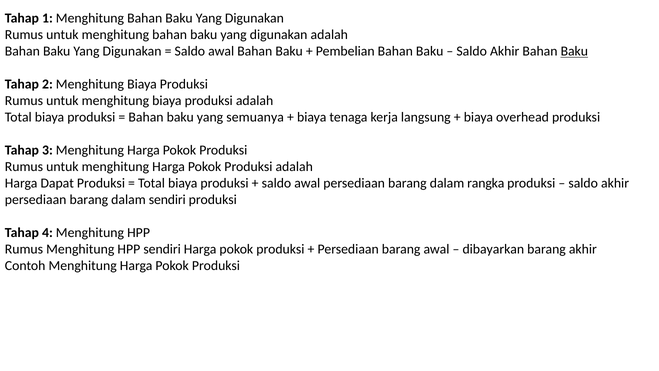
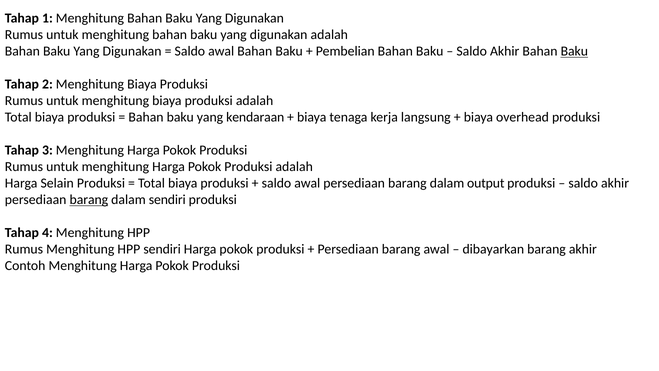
semuanya: semuanya -> kendaraan (255, 117)
Dapat: Dapat -> Selain (57, 183)
rangka: rangka -> output (486, 183)
barang underline: none -> present (89, 200)
